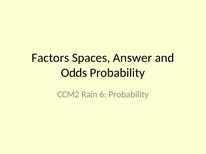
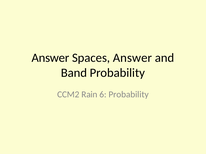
Factors: Factors -> Answer (50, 58)
Odds: Odds -> Band (74, 73)
